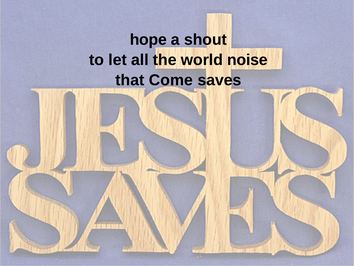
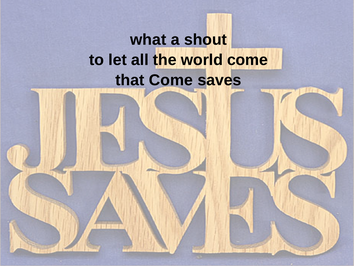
hope: hope -> what (148, 40)
world noise: noise -> come (247, 60)
